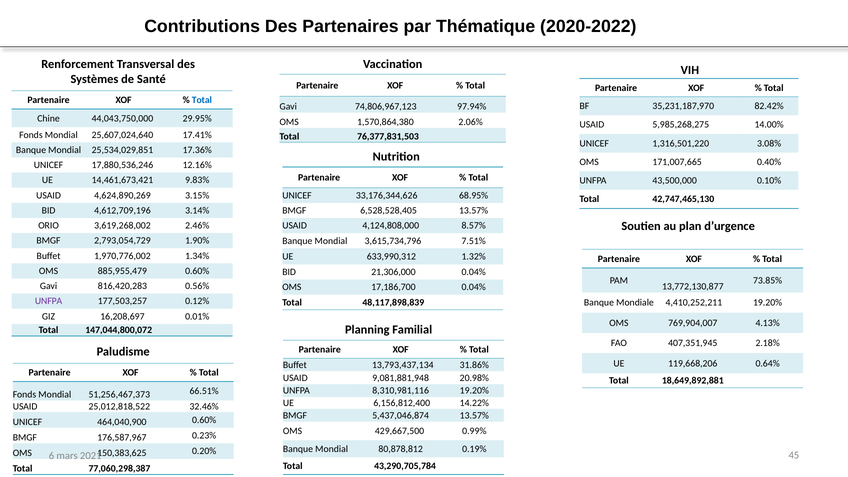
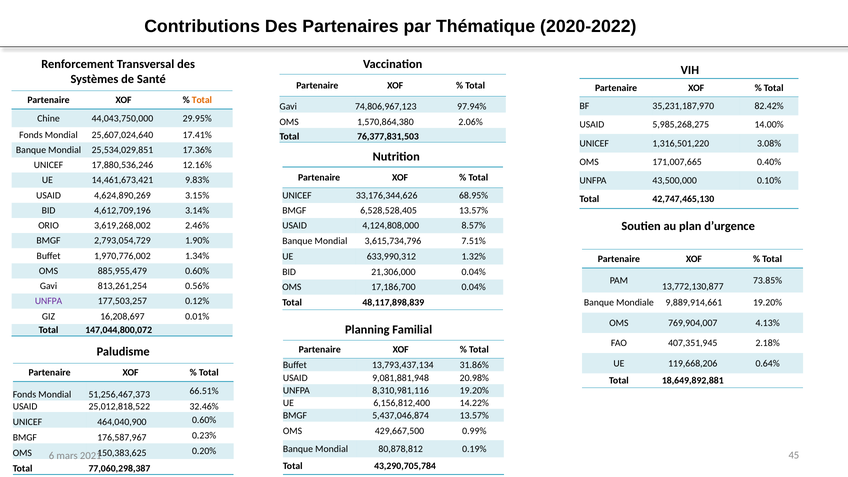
Total colour: blue -> orange (202, 100)
816,420,283: 816,420,283 -> 813,261,254 (122, 286)
4,410,252,211: 4,410,252,211 -> 9,889,914,661 (694, 303)
